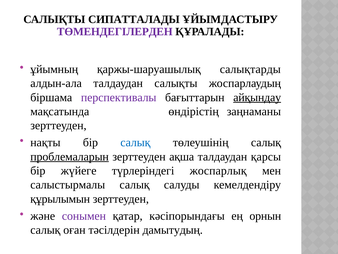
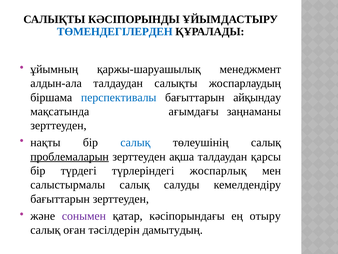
СИПАТТАЛАДЫ: СИПАТТАЛАДЫ -> КӘСІПОРЫНДЫ (134, 19)
ТӨМЕНДЕГІЛЕРДЕН colour: purple -> blue (115, 32)
салықтарды: салықтарды -> менеджмент (250, 69)
перспективалы colour: purple -> blue (119, 97)
айқындау underline: present -> none (257, 97)
өндірістің: өндірістің -> ағымдағы (194, 111)
жүйеге: жүйеге -> түрдегі (79, 170)
құрылымын: құрылымын -> бағыттарын (60, 199)
орнын: орнын -> отыру (265, 215)
